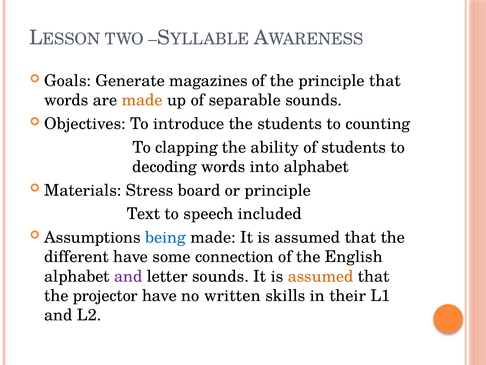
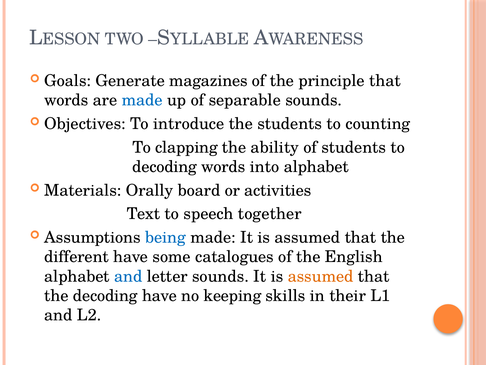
made colour: orange -> blue (142, 100)
Stress: Stress -> Orally (150, 190)
or principle: principle -> activities (278, 190)
included: included -> together (270, 214)
connection: connection -> catalogues (234, 256)
and colour: purple -> blue (128, 276)
the projector: projector -> decoding (105, 295)
written: written -> keeping (232, 295)
